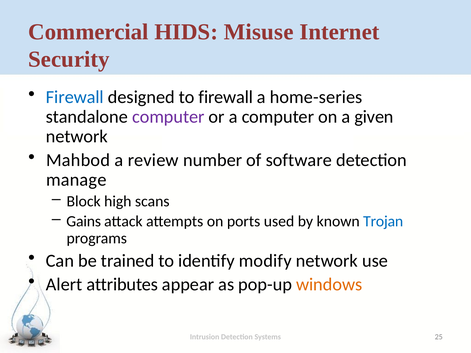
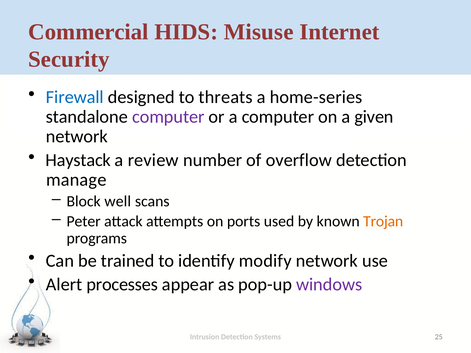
to firewall: firewall -> threats (226, 97)
Mahbod: Mahbod -> Haystack (78, 160)
software: software -> overflow (299, 160)
high: high -> well (118, 201)
Gains: Gains -> Peter (84, 222)
Trojan colour: blue -> orange (383, 222)
attributes: attributes -> processes (122, 285)
windows colour: orange -> purple (329, 285)
